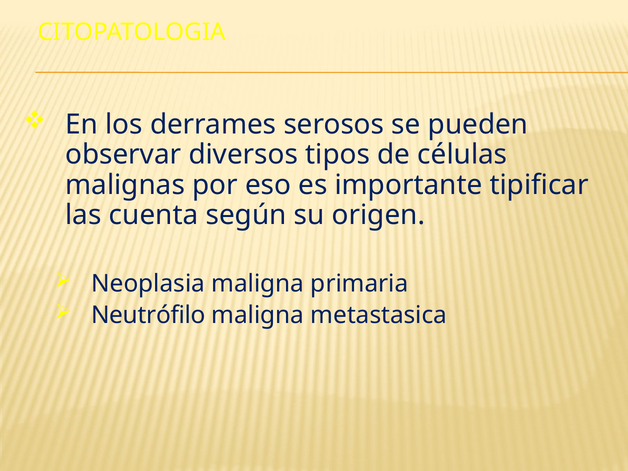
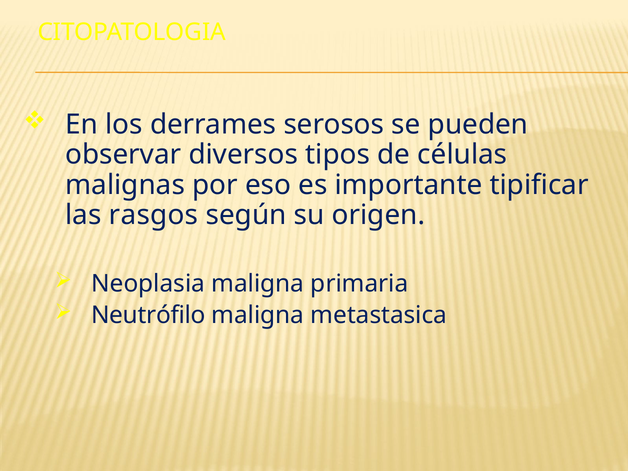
cuenta: cuenta -> rasgos (154, 215)
